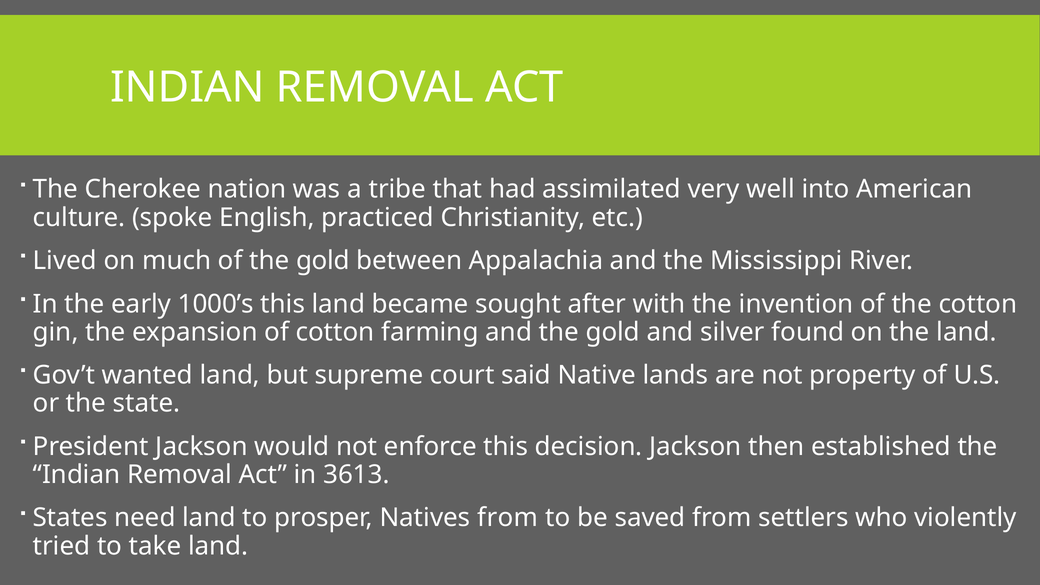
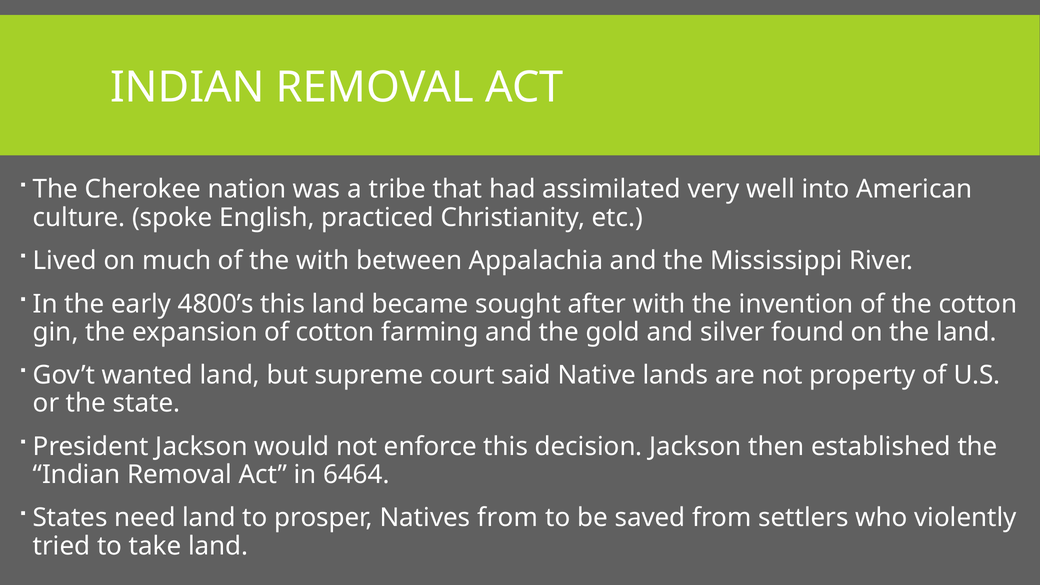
of the gold: gold -> with (323, 261)
1000’s: 1000’s -> 4800’s (216, 304)
3613: 3613 -> 6464 (356, 475)
